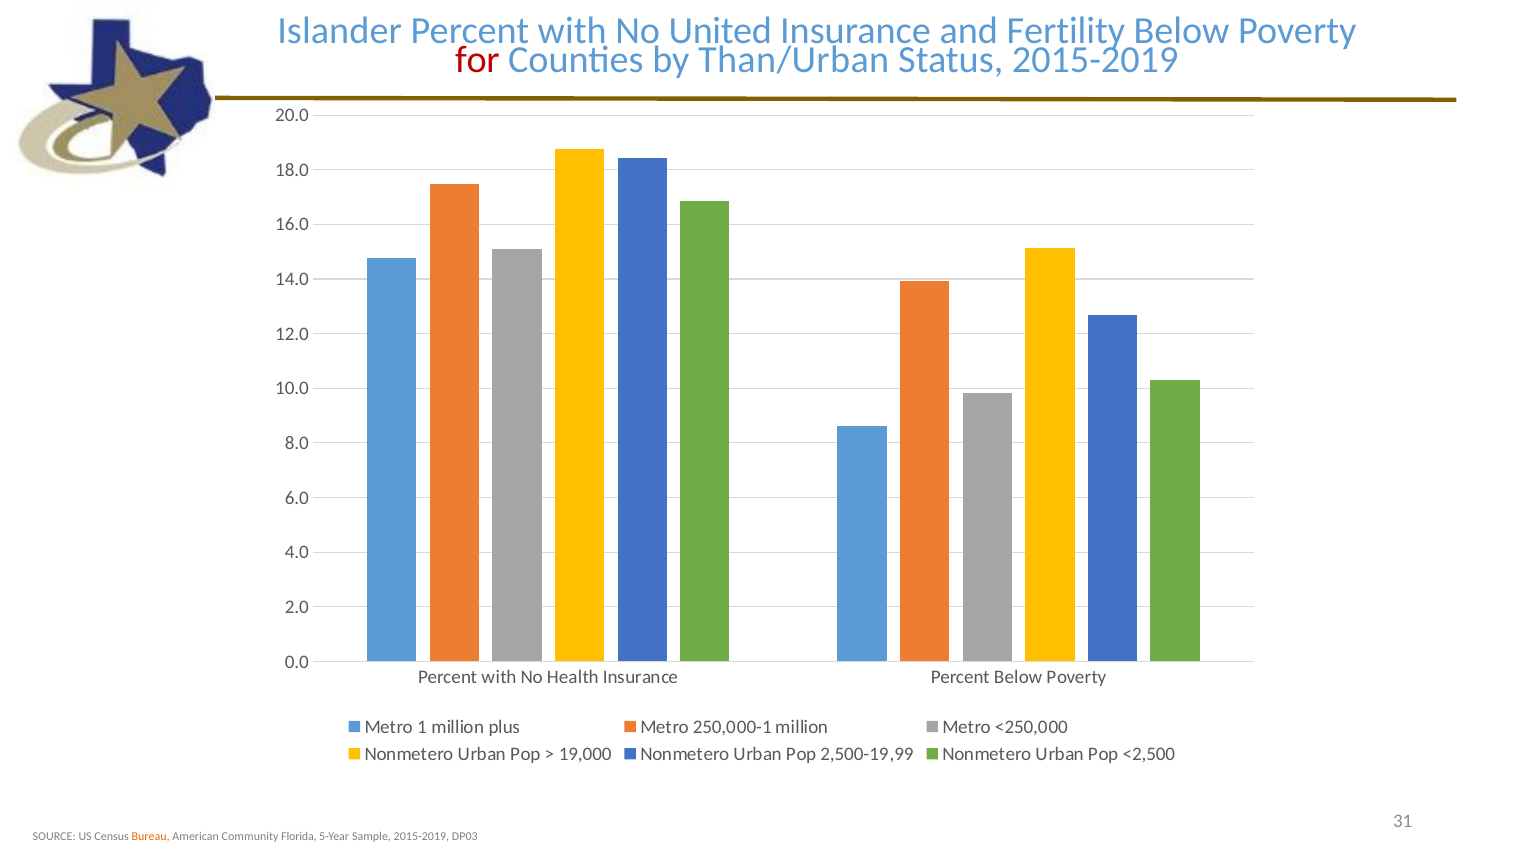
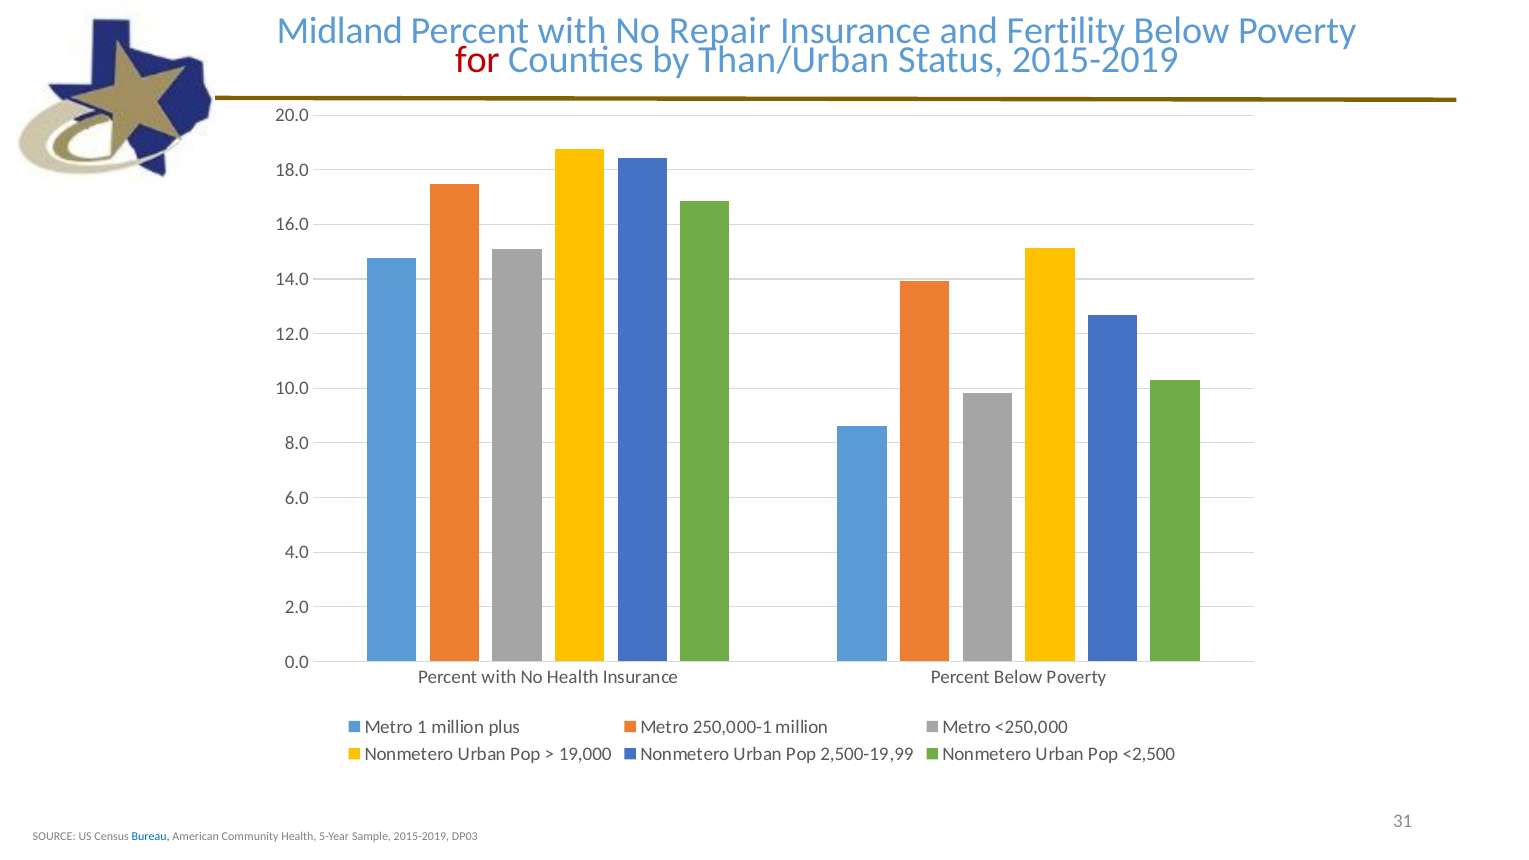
Islander: Islander -> Midland (340, 31)
United: United -> Repair (720, 31)
Bureau colour: orange -> blue (151, 837)
Community Florida: Florida -> Health (299, 837)
